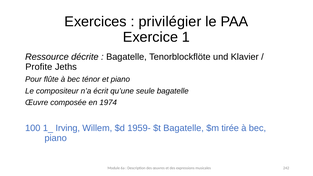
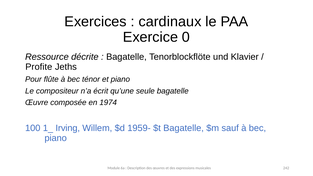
privilégier: privilégier -> cardinaux (170, 22)
1: 1 -> 0 (186, 37)
tirée: tirée -> sauf (230, 128)
